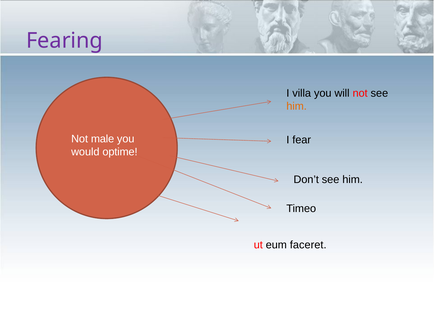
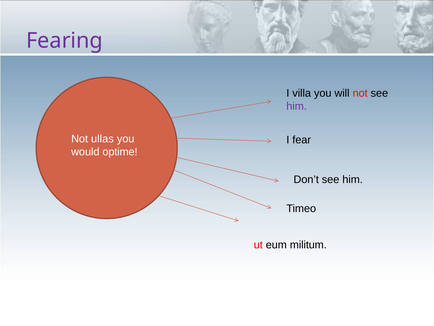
him colour: orange -> purple (297, 106)
male: male -> ullas (102, 139)
faceret: faceret -> militum (308, 244)
